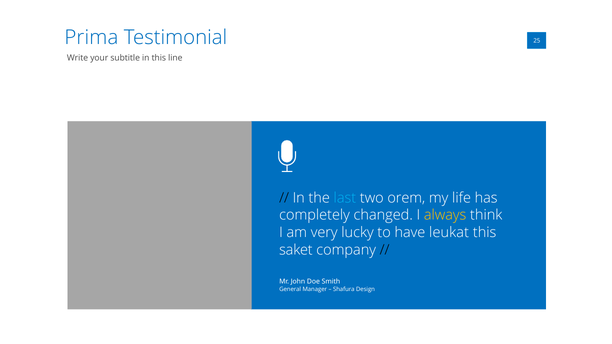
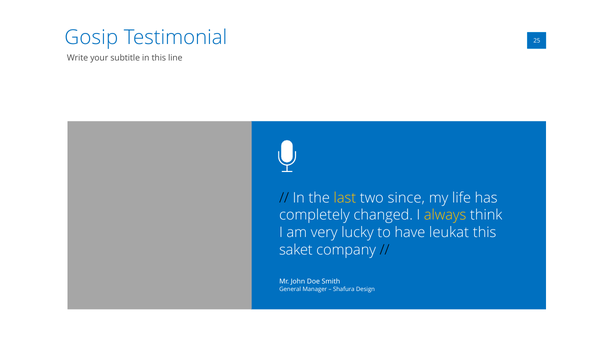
Prima: Prima -> Gosip (91, 38)
last colour: light blue -> yellow (345, 198)
orem: orem -> since (406, 198)
